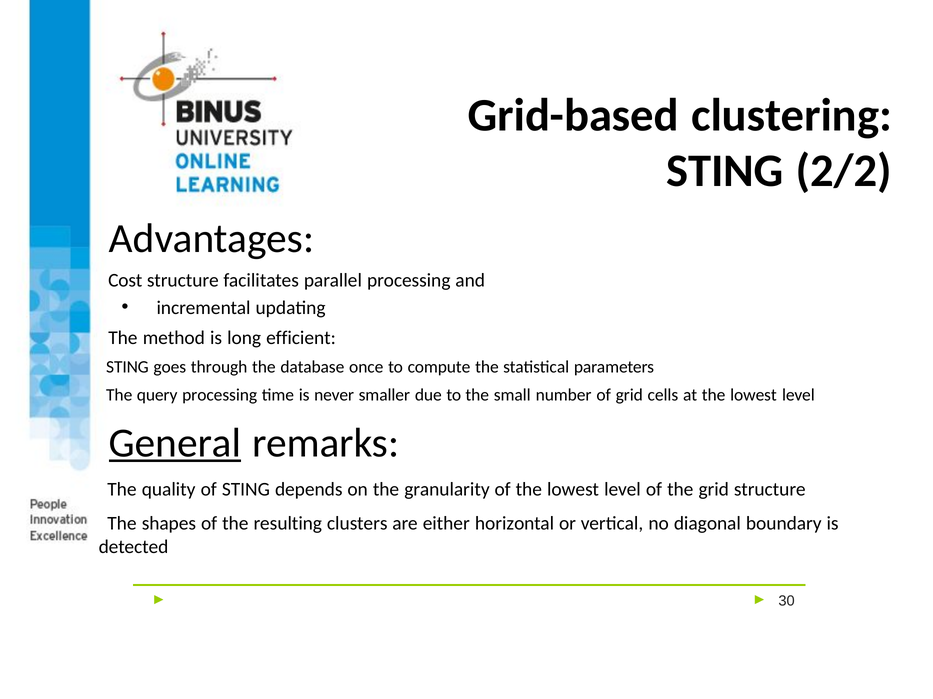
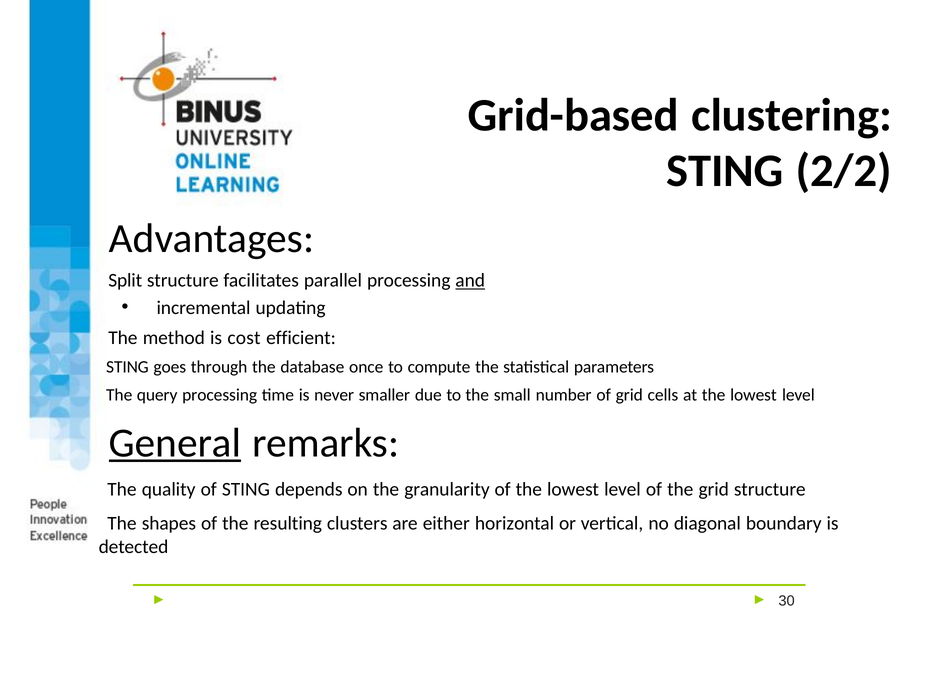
Cost: Cost -> Split (125, 281)
and underline: none -> present (470, 281)
long: long -> cost (244, 338)
